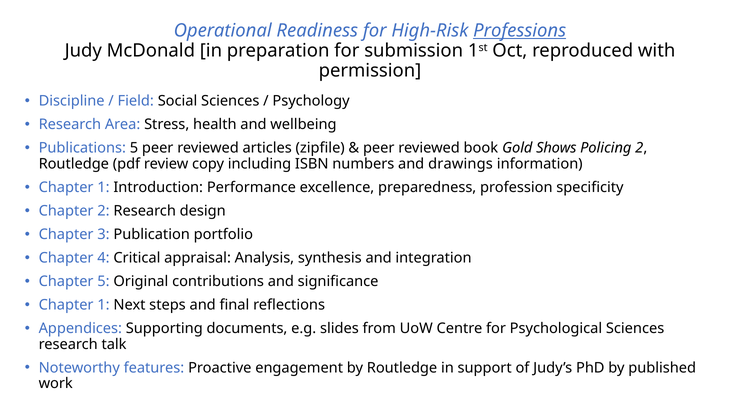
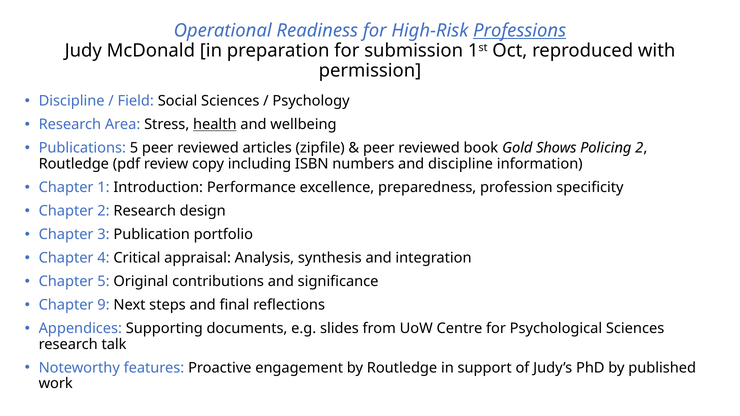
health underline: none -> present (215, 125)
and drawings: drawings -> discipline (461, 164)
1: 1 -> 9 (103, 305)
